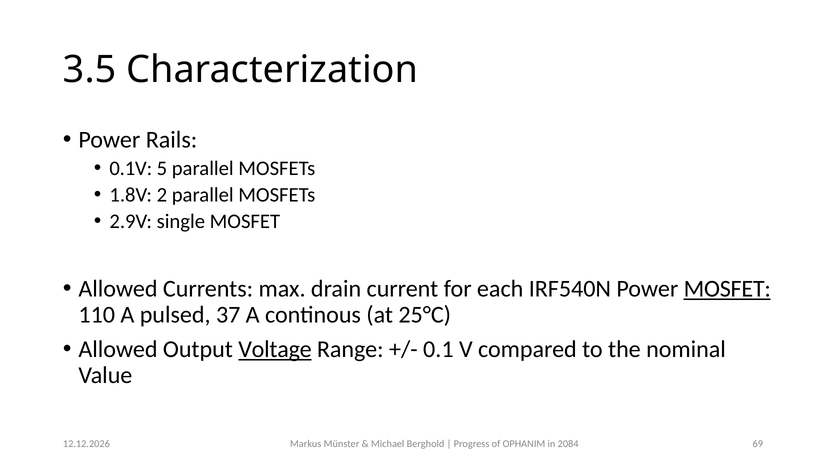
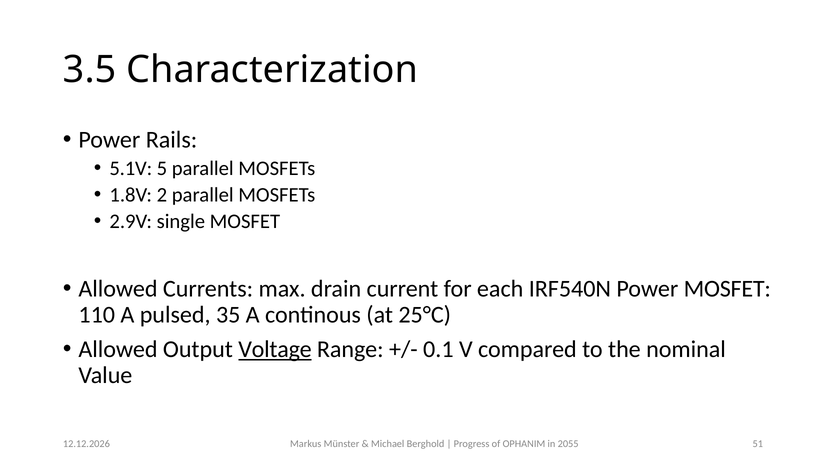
0.1V: 0.1V -> 5.1V (131, 168)
MOSFET underline: present -> none (727, 289)
37: 37 -> 35 (228, 314)
69: 69 -> 51 (758, 444)
2084: 2084 -> 2055 (568, 444)
